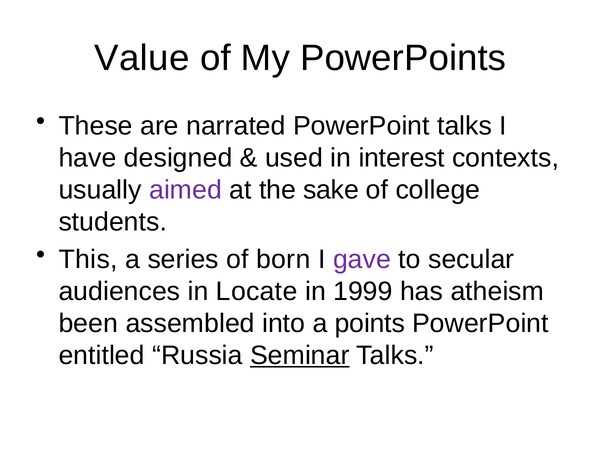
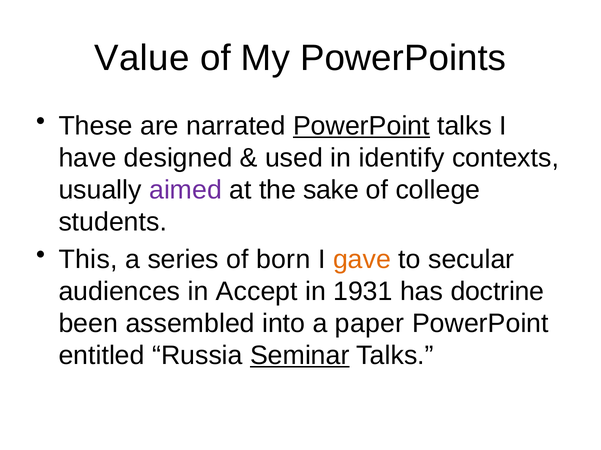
PowerPoint underline: none -> present (361, 126)
interest: interest -> identify (402, 158)
gave colour: purple -> orange (362, 260)
Locate: Locate -> Accept (257, 292)
1999: 1999 -> 1931 (363, 292)
atheism: atheism -> doctrine (497, 292)
points: points -> paper (370, 324)
